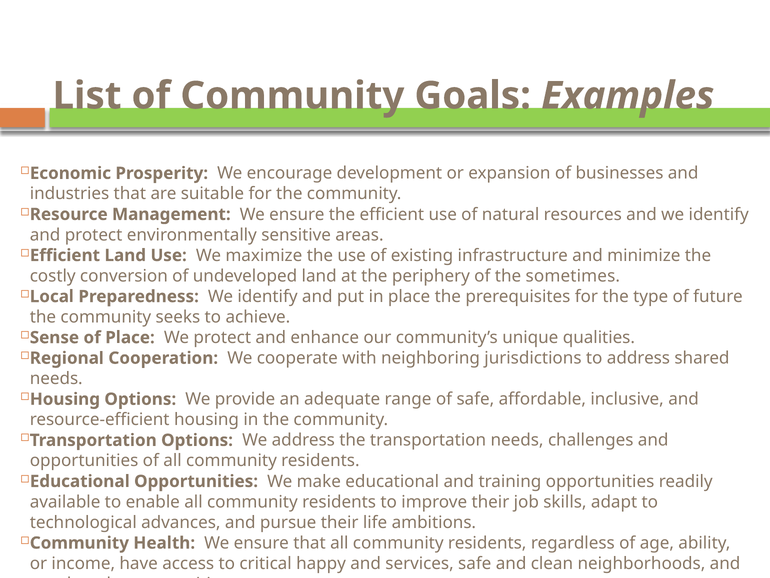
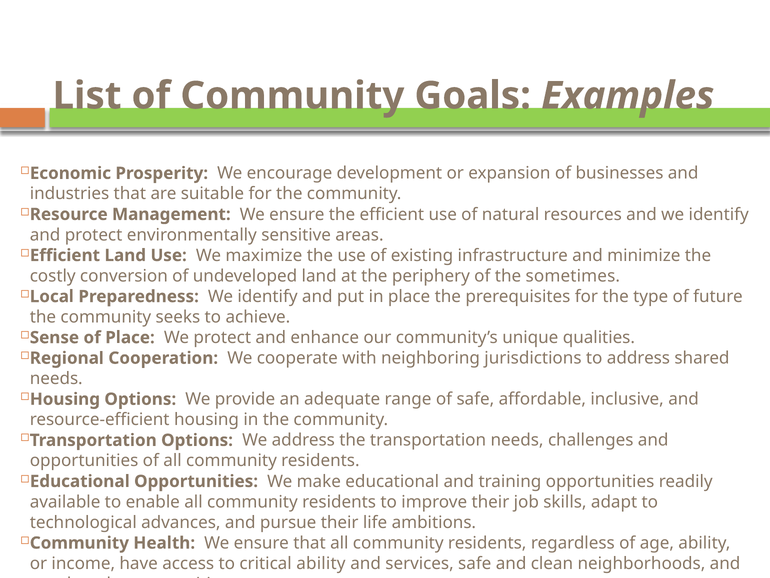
critical happy: happy -> ability (321, 563)
